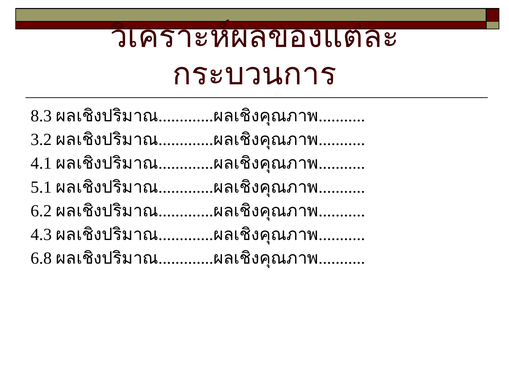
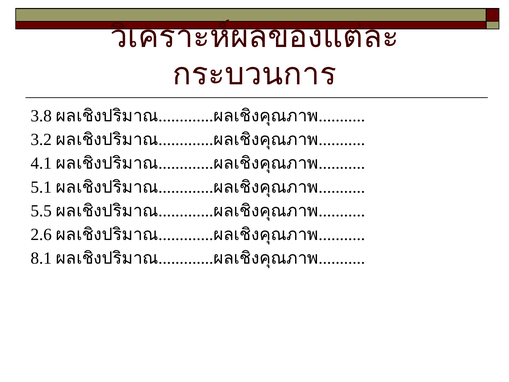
8.3: 8.3 -> 3.8 (41, 116)
6.2: 6.2 -> 5.5 (41, 211)
4.3: 4.3 -> 2.6 (41, 234)
6.8: 6.8 -> 8.1 (41, 258)
